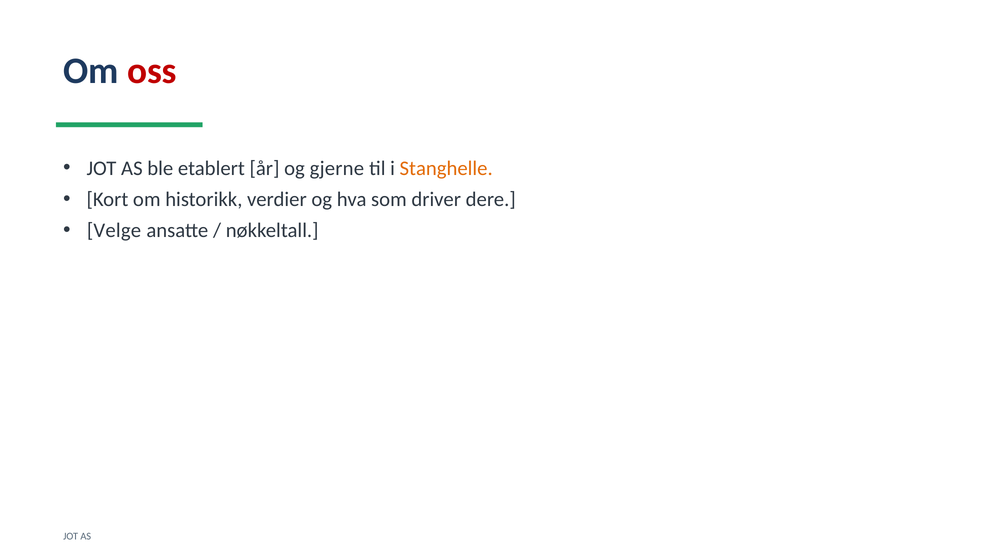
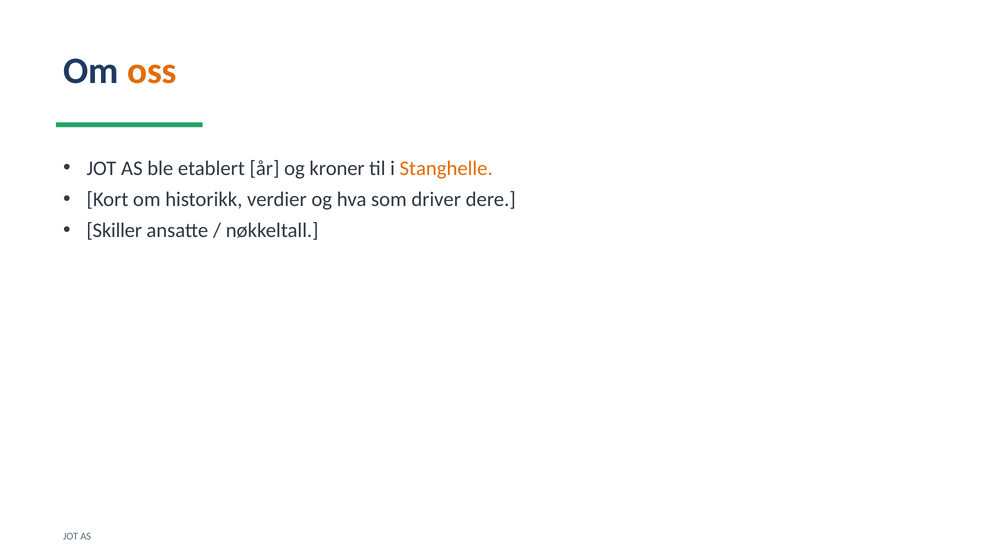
oss colour: red -> orange (152, 71)
gjerne: gjerne -> kroner (337, 168)
Velge: Velge -> Skiller (114, 231)
